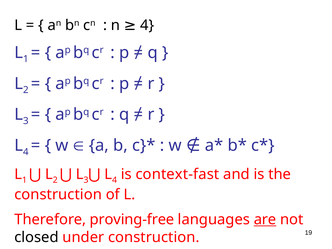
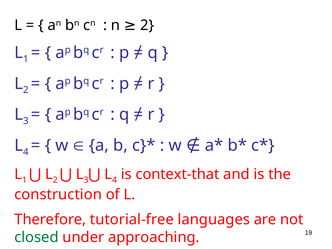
n 4: 4 -> 2 (147, 25)
context-fast: context-fast -> context-that (177, 174)
proving-free: proving-free -> tutorial-free (132, 220)
are underline: present -> none (265, 220)
closed colour: black -> green (36, 237)
under construction: construction -> approaching (154, 237)
